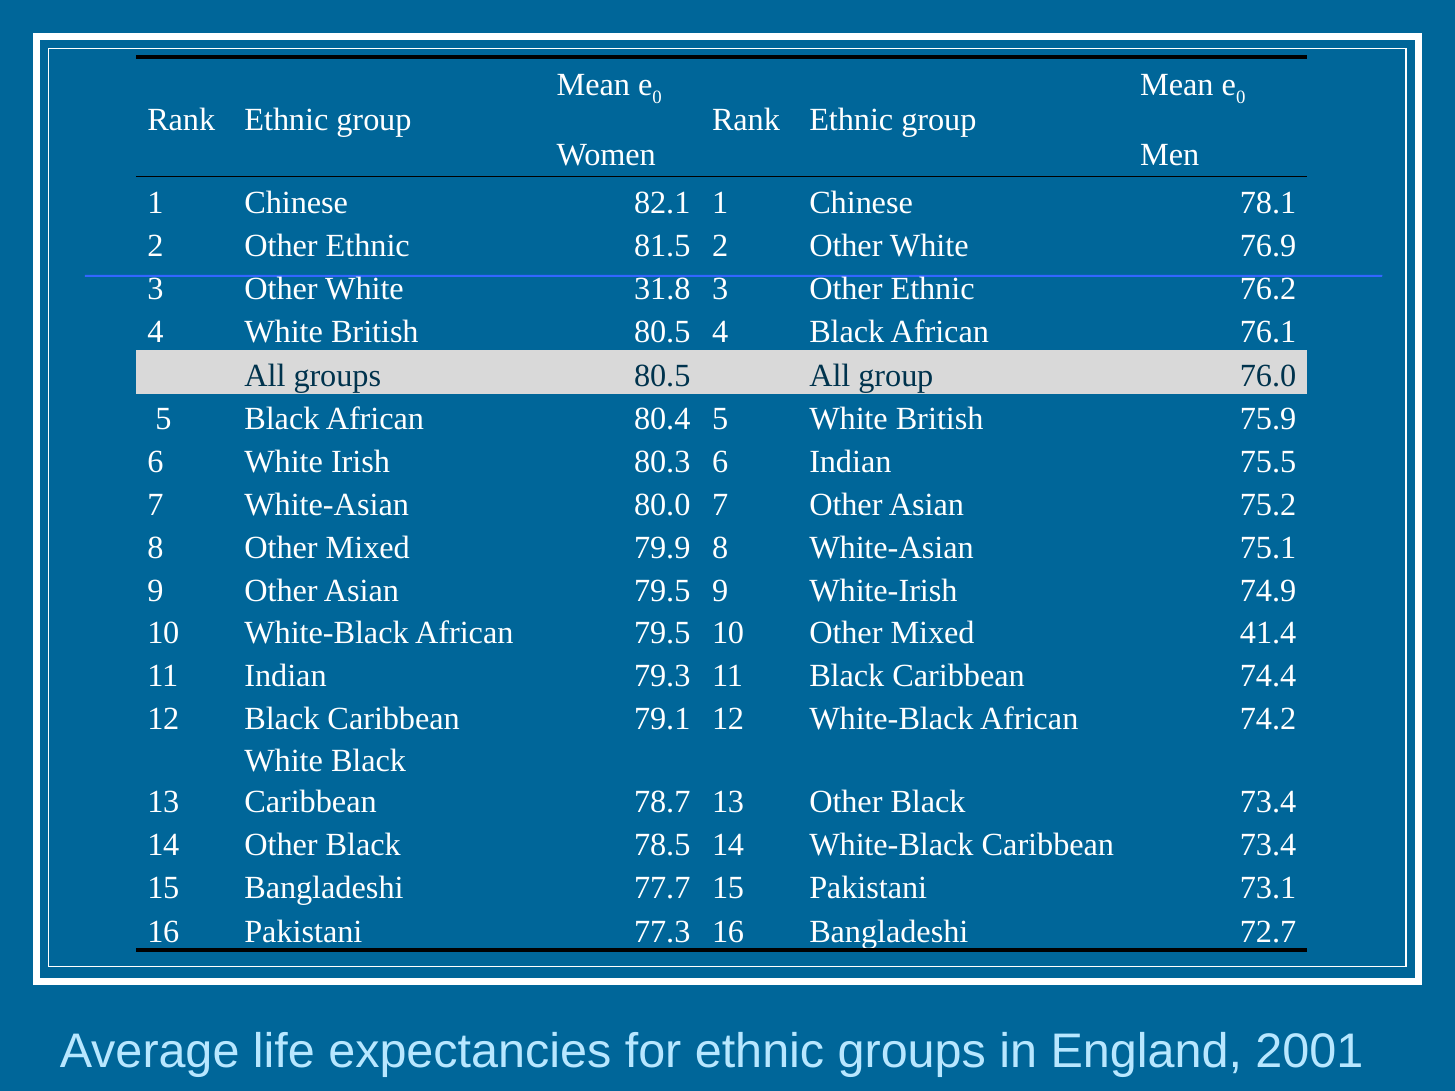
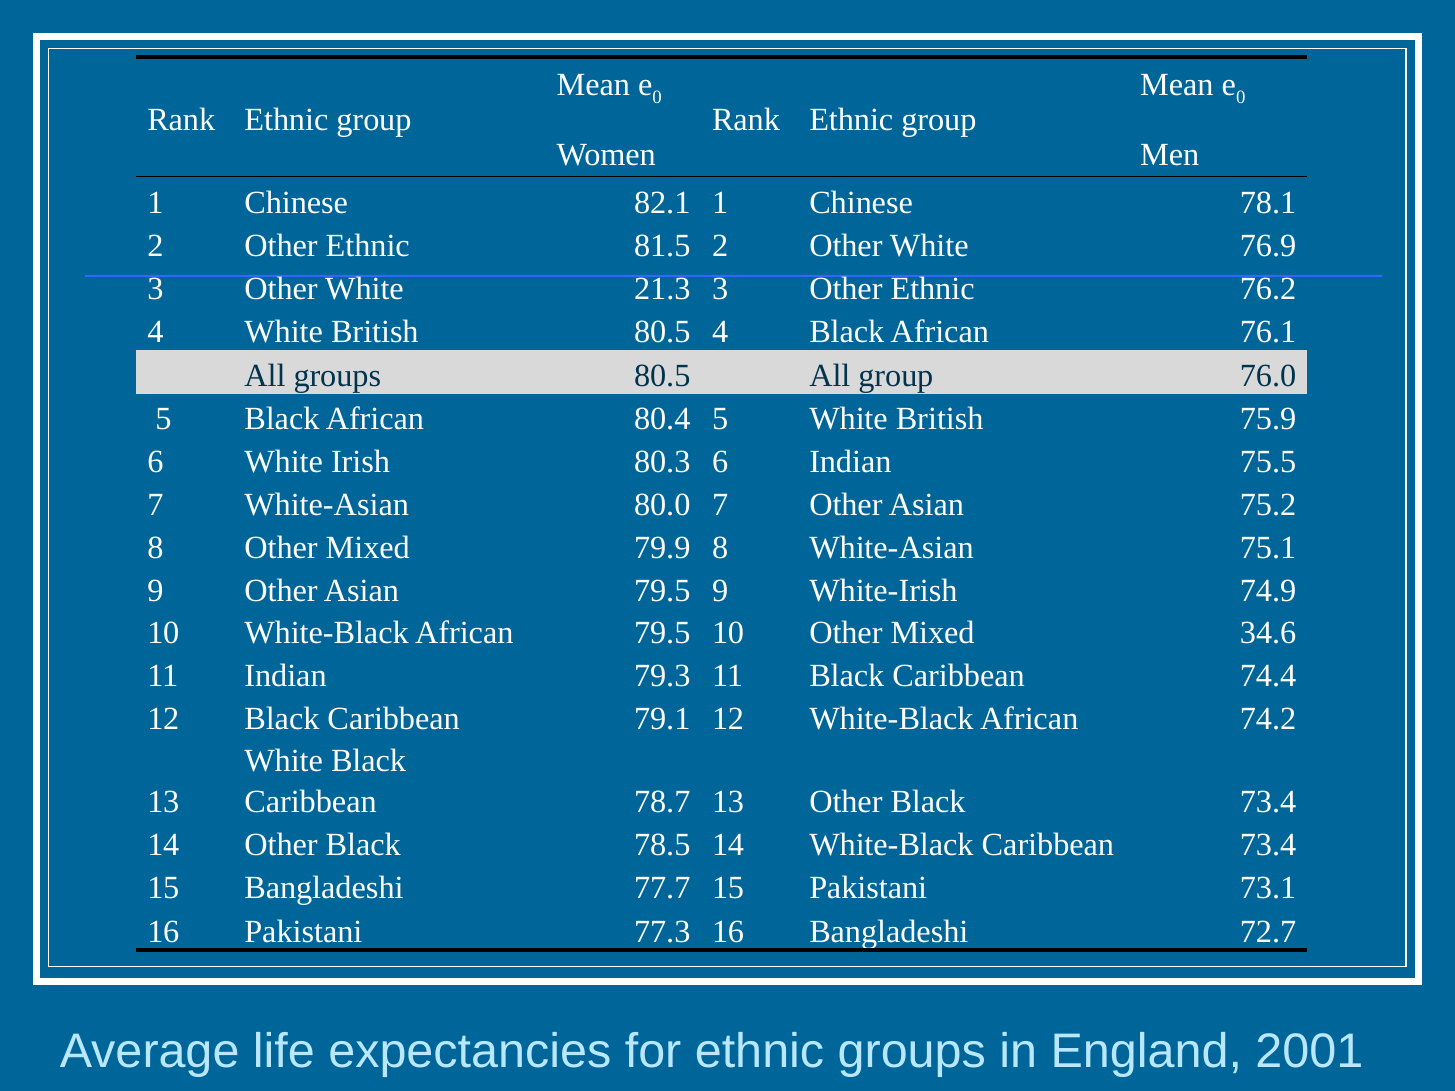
31.8: 31.8 -> 21.3 (662, 289)
41.4: 41.4 -> 34.6 (1268, 633)
